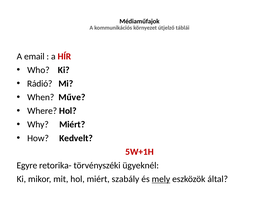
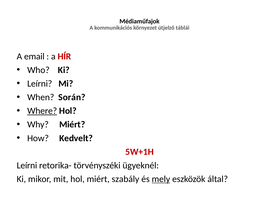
Rádió: Rádió -> Leírni (40, 84)
Műve: Műve -> Során (72, 97)
Where underline: none -> present (42, 111)
Egyre: Egyre -> Leírni (27, 166)
